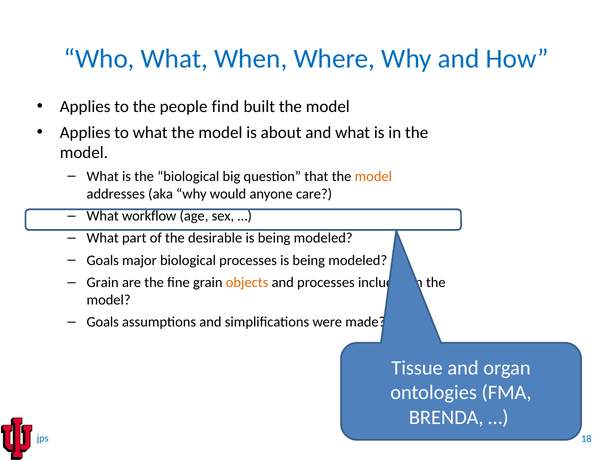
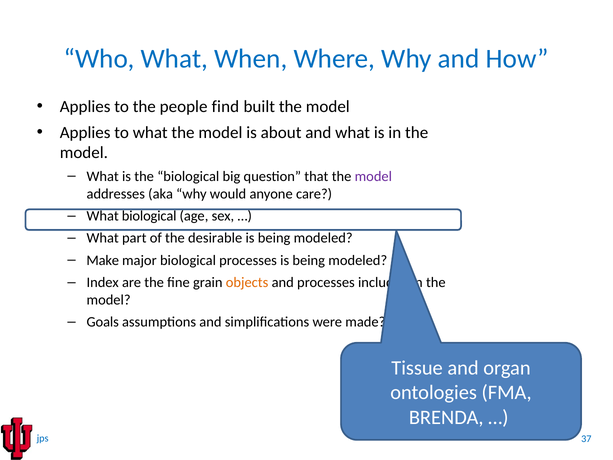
model colour: orange -> purple (373, 176)
What workflow: workflow -> biological (149, 216)
Goals: Goals -> Make (103, 260)
Grain: Grain -> Index (103, 282)
18: 18 -> 37 (586, 438)
